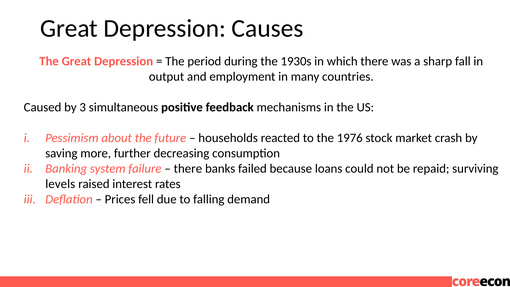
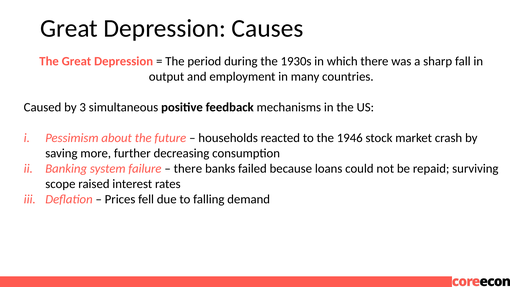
1976: 1976 -> 1946 (350, 138)
levels: levels -> scope (60, 184)
